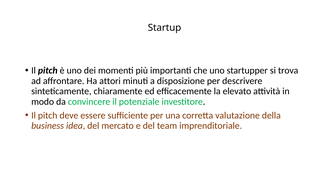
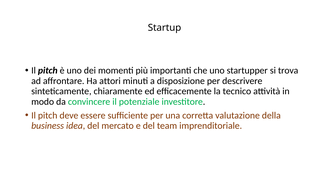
elevato: elevato -> tecnico (237, 91)
